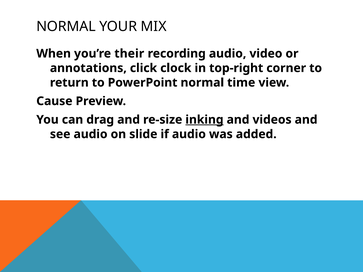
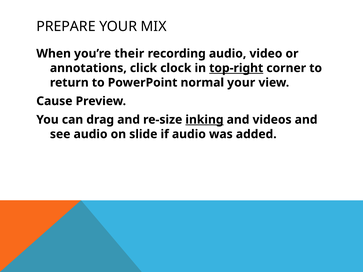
NORMAL: NORMAL -> PREPARE (66, 26)
top-right underline: none -> present (236, 68)
normal time: time -> your (241, 83)
